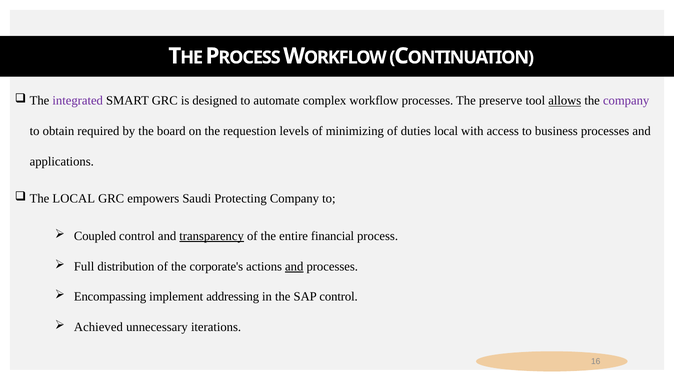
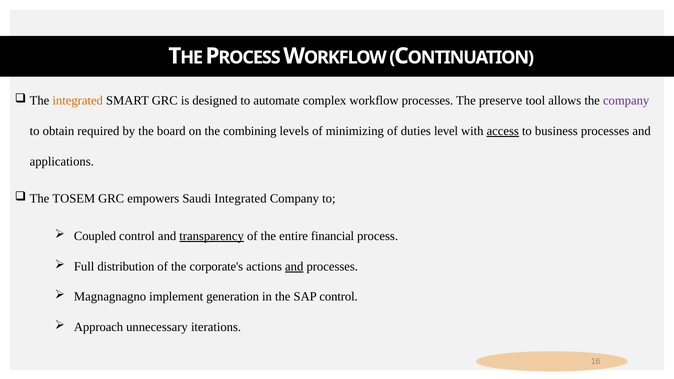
integrated colour: purple -> orange (78, 101)
allows underline: present -> none (565, 101)
requestion: requestion -> combining (250, 131)
duties local: local -> level (446, 131)
access underline: none -> present (503, 131)
The LOCAL: LOCAL -> TOSEM (74, 199)
Saudi Protecting: Protecting -> Integrated (240, 199)
Encompassing: Encompassing -> Magnagnagno (110, 297)
addressing: addressing -> generation (233, 297)
Achieved: Achieved -> Approach (99, 327)
